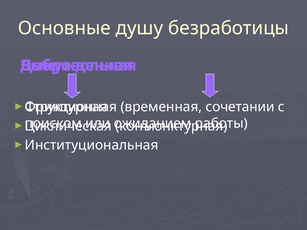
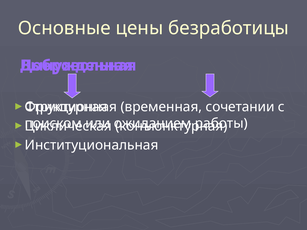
душу: душу -> цены (139, 28)
